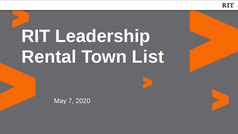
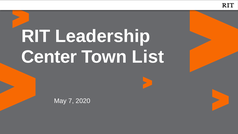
Rental: Rental -> Center (49, 57)
